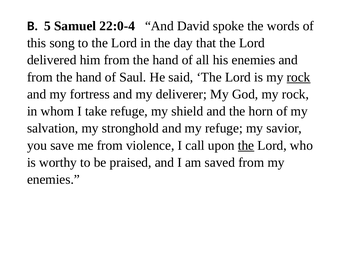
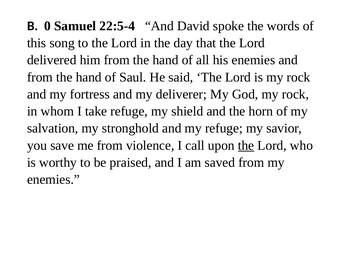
5: 5 -> 0 (47, 26)
22:0-4: 22:0-4 -> 22:5-4 (117, 26)
rock underline: present -> none (299, 77)
